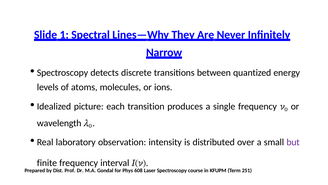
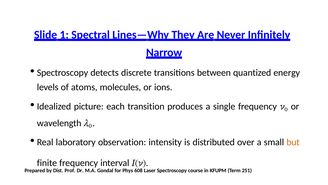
but colour: purple -> orange (293, 142)
